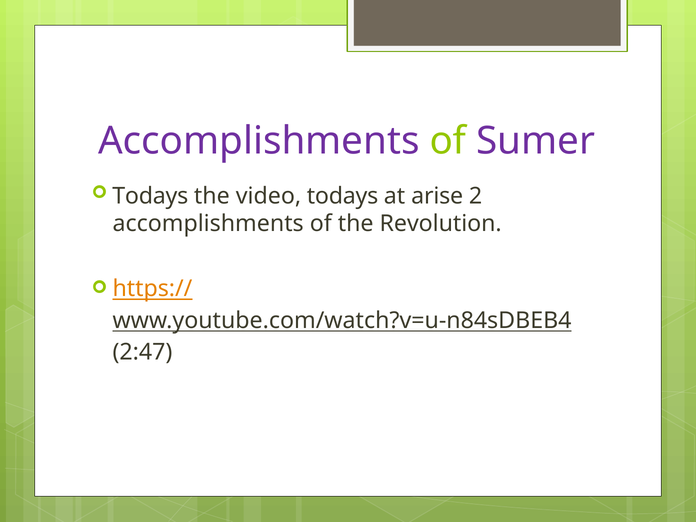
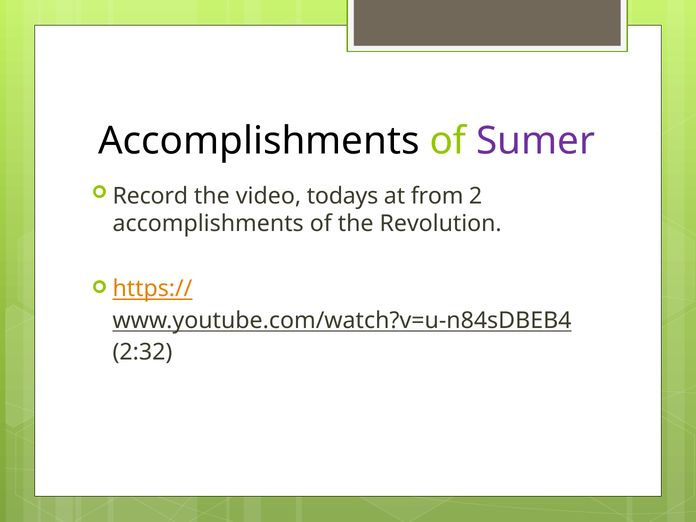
Accomplishments colour: purple -> black (259, 141)
Todays: Todays -> Record (150, 196)
arise: arise -> from (437, 196)
2:47: 2:47 -> 2:32 (142, 352)
